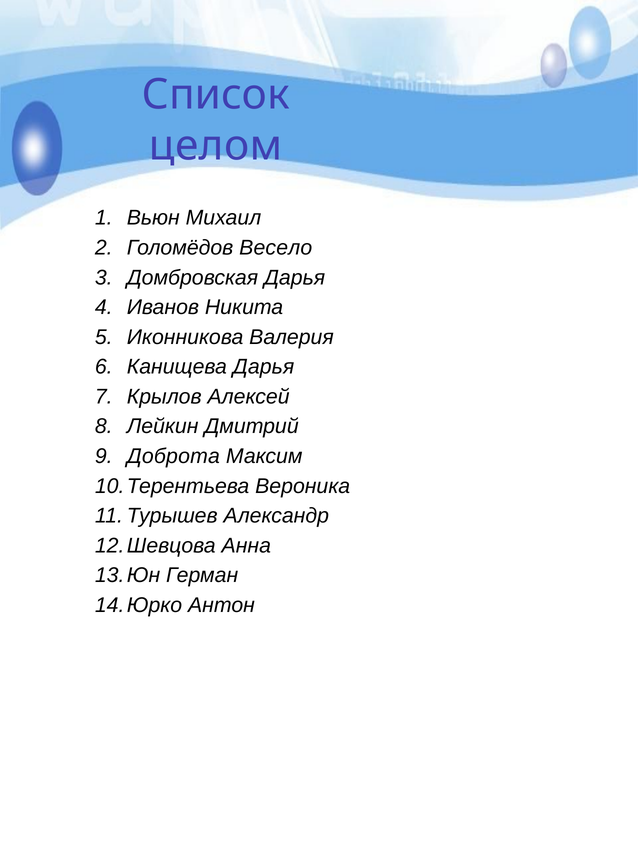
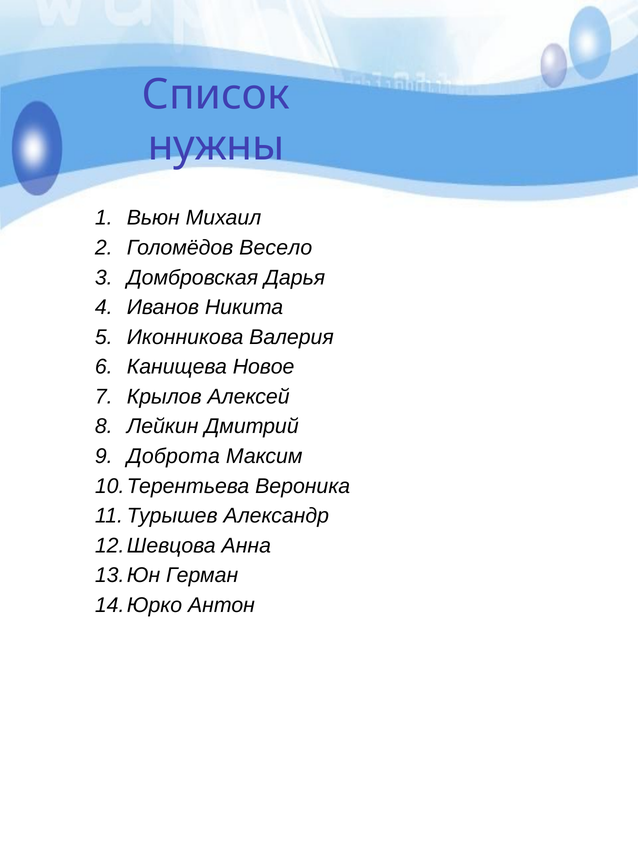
целом: целом -> нужны (216, 146)
Канищева Дарья: Дарья -> Новое (264, 367)
